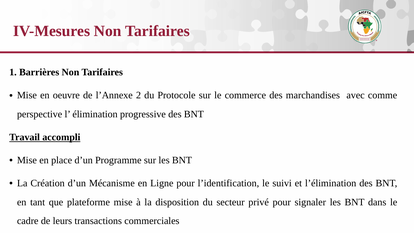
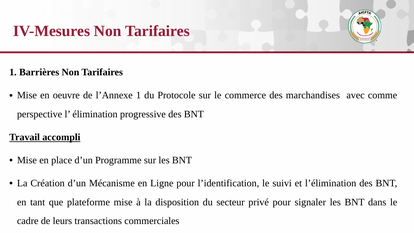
l’Annexe 2: 2 -> 1 (139, 95)
